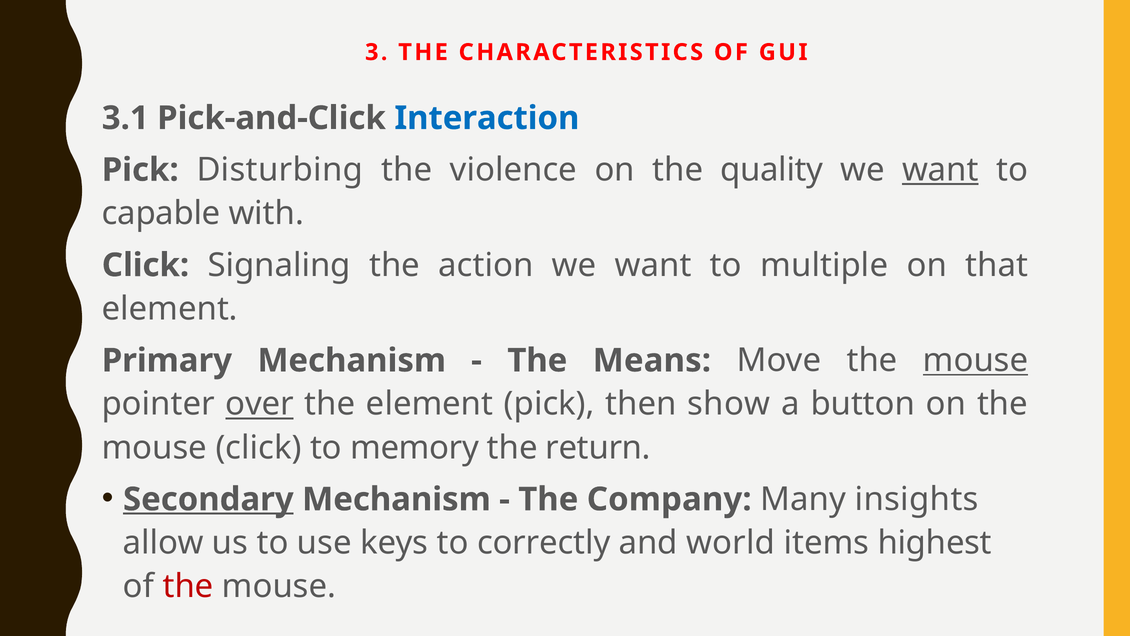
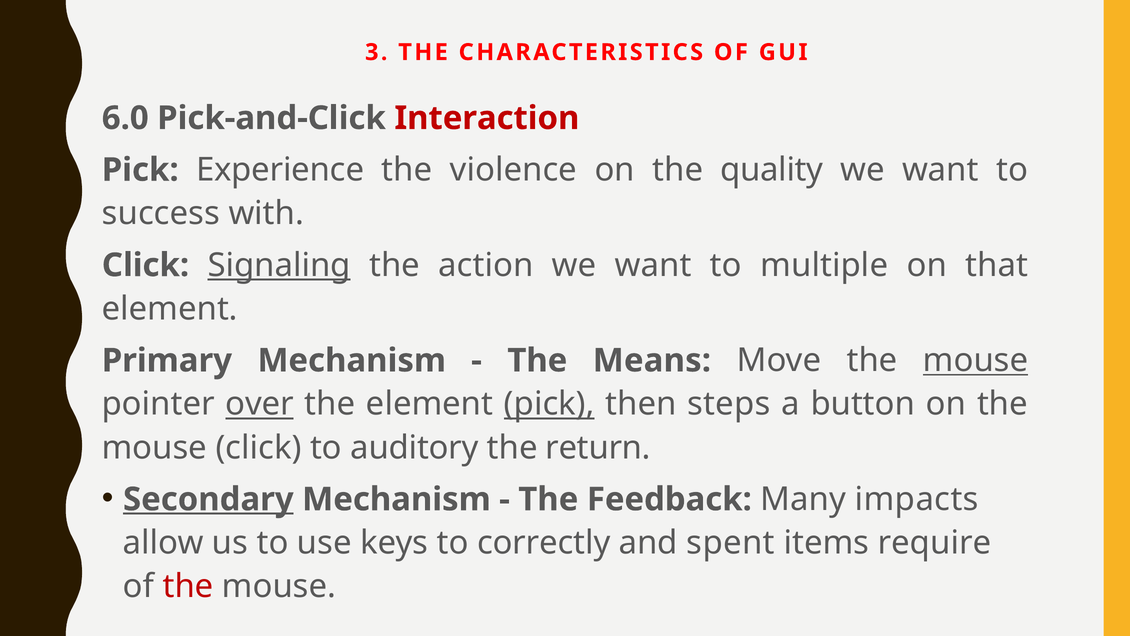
3.1: 3.1 -> 6.0 (125, 118)
Interaction colour: blue -> red (487, 118)
Disturbing: Disturbing -> Experience (280, 170)
want underline: present -> none (940, 170)
capable: capable -> success (161, 213)
Signaling underline: none -> present (279, 265)
pick underline: none -> present (549, 404)
show: show -> steps (729, 404)
memory: memory -> auditory (414, 447)
Company: Company -> Feedback (669, 499)
insights: insights -> impacts (917, 499)
world: world -> spent (731, 543)
highest: highest -> require (935, 543)
